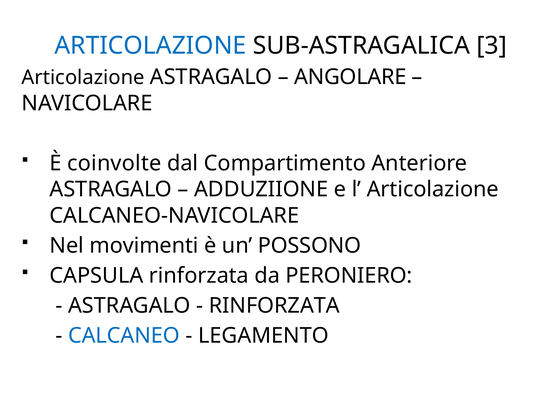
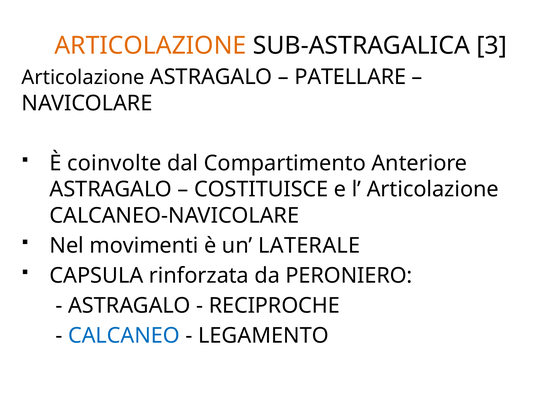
ARTICOLAZIONE colour: blue -> orange (150, 45)
ANGOLARE: ANGOLARE -> PATELLARE (350, 77)
ADDUZIIONE: ADDUZIIONE -> COSTITUISCE (261, 189)
POSSONO: POSSONO -> LATERALE (309, 245)
RINFORZATA: RINFORZATA -> RECIPROCHE (274, 305)
